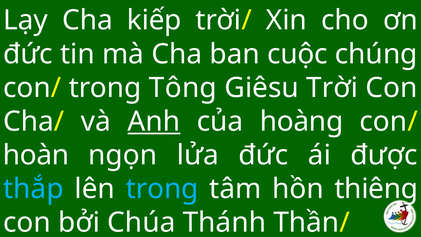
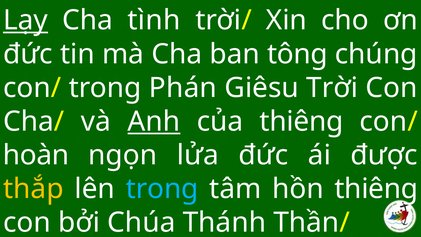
Lạy underline: none -> present (26, 20)
kiếp: kiếp -> tình (154, 20)
cuộc: cuộc -> tông (297, 54)
Tông: Tông -> Phán (183, 88)
của hoàng: hoàng -> thiêng (302, 121)
thắp colour: light blue -> yellow (33, 189)
